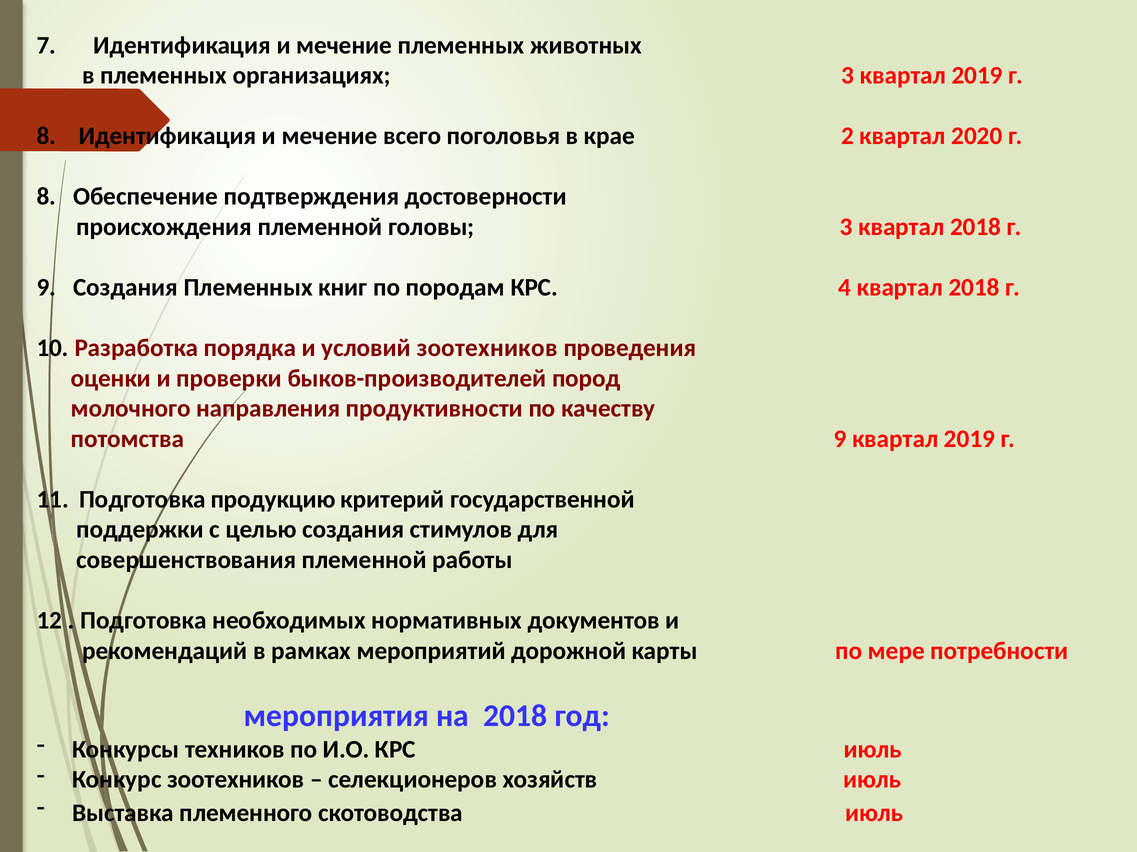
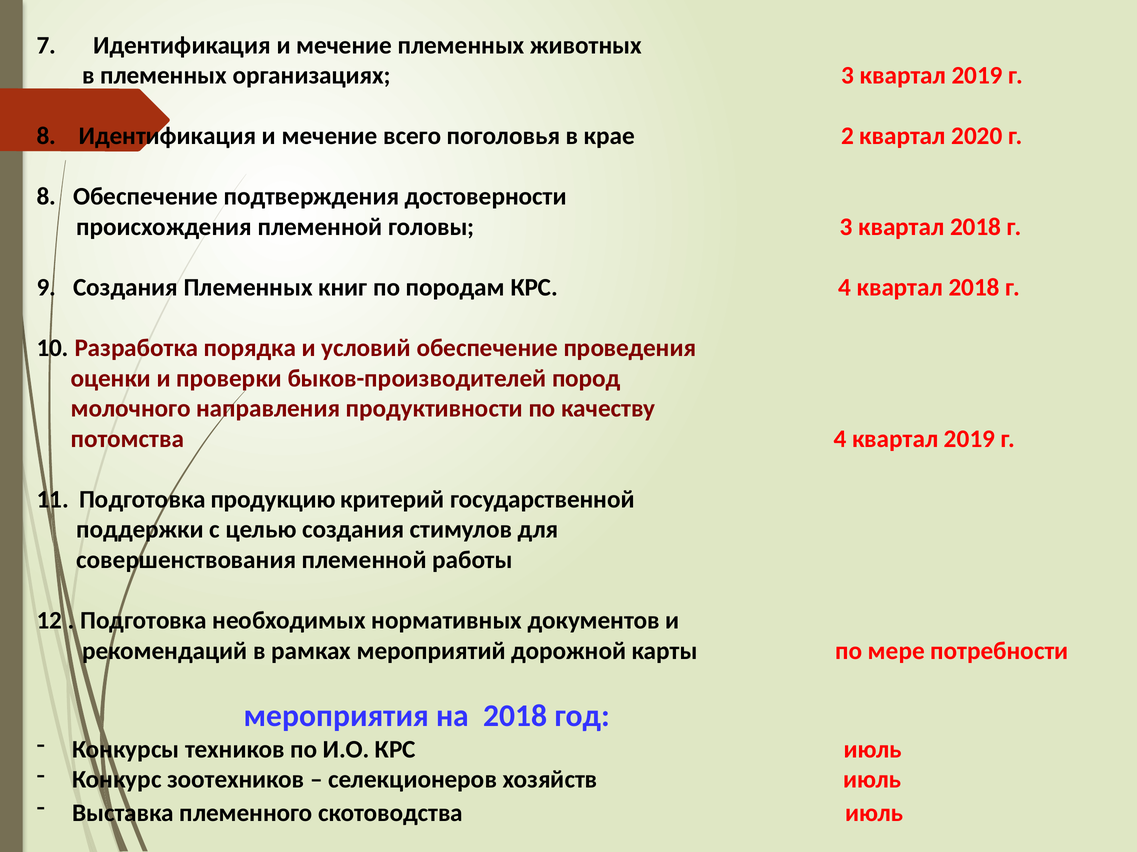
условий зоотехников: зоотехников -> обеспечение (487, 348)
потомства 9: 9 -> 4 (840, 439)
